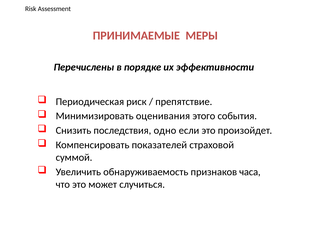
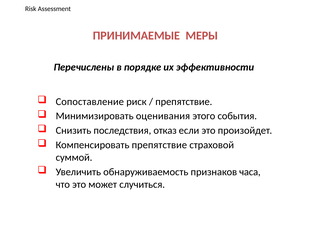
Периодическая: Периодическая -> Сопоставление (90, 102)
одно: одно -> отказ (165, 131)
Компенсировать показателей: показателей -> препятствие (159, 145)
